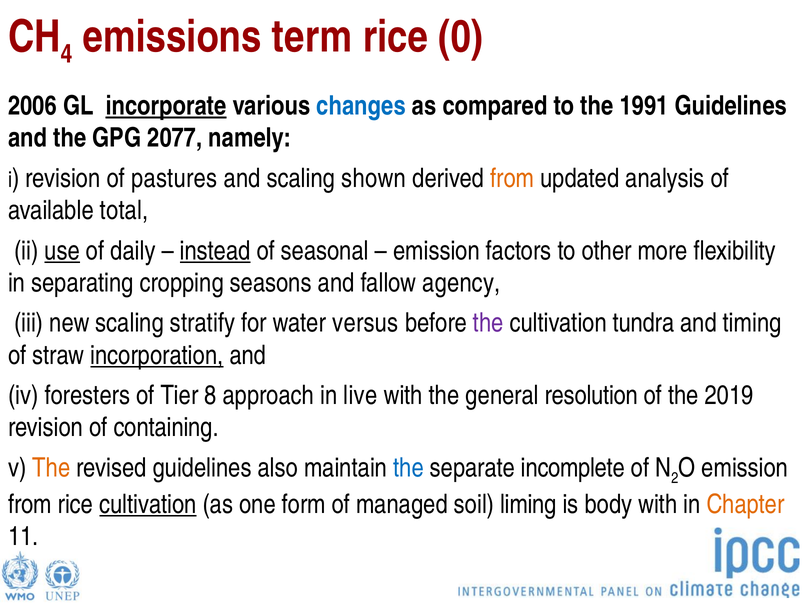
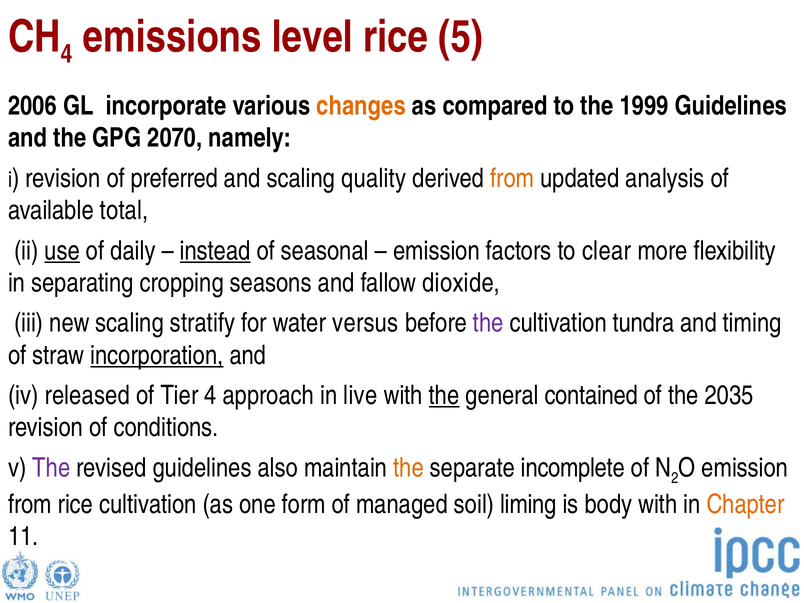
term: term -> level (312, 37)
0: 0 -> 5 (461, 37)
incorporate underline: present -> none (166, 106)
changes colour: blue -> orange (361, 106)
1991: 1991 -> 1999 (644, 106)
2077: 2077 -> 2070 (175, 138)
pastures: pastures -> preferred (175, 178)
shown: shown -> quality (374, 178)
other: other -> clear (607, 251)
agency: agency -> dioxide (461, 283)
foresters: foresters -> released (87, 395)
Tier 8: 8 -> 4 (211, 395)
the underline: none -> present (444, 395)
resolution: resolution -> contained (591, 395)
2019: 2019 -> 2035 (729, 395)
containing: containing -> conditions (166, 428)
The colour: orange -> purple (51, 468)
the colour: blue -> orange (408, 468)
cultivation underline: present -> none (148, 504)
